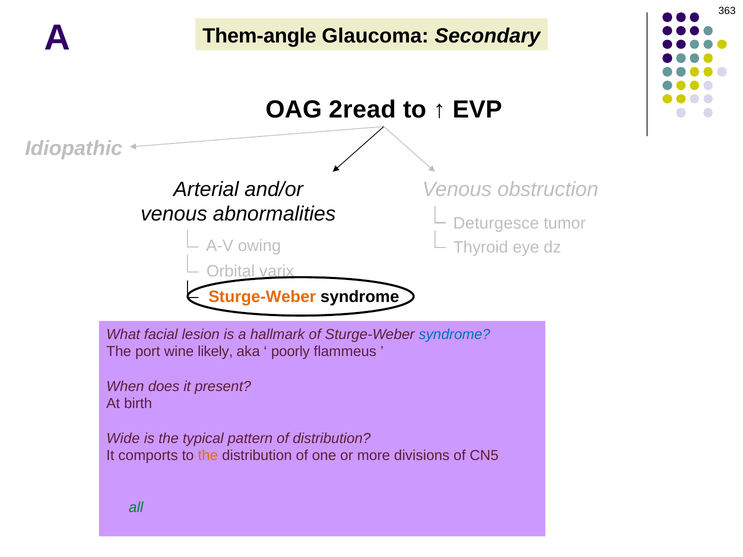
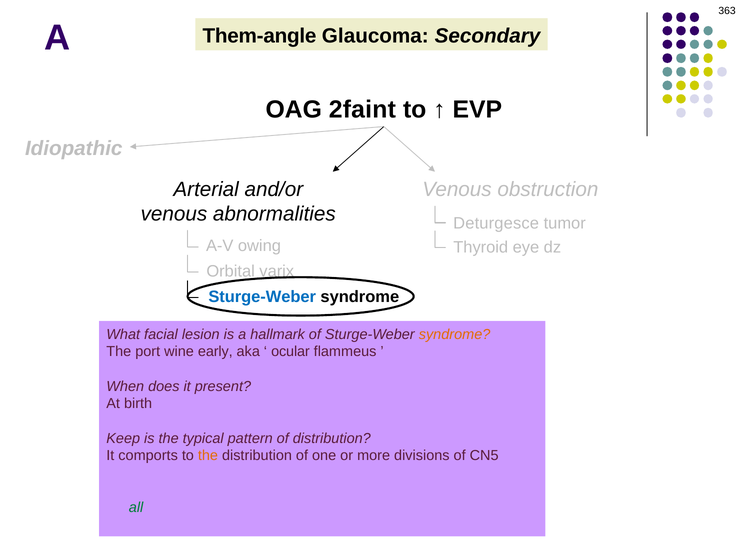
2read: 2read -> 2faint (362, 110)
Sturge-Weber colour: orange -> blue (262, 297)
syndrome colour: blue -> orange (455, 334)
likely: likely -> early (215, 352)
poorly: poorly -> ocular (290, 352)
Wide: Wide -> Keep (123, 438)
